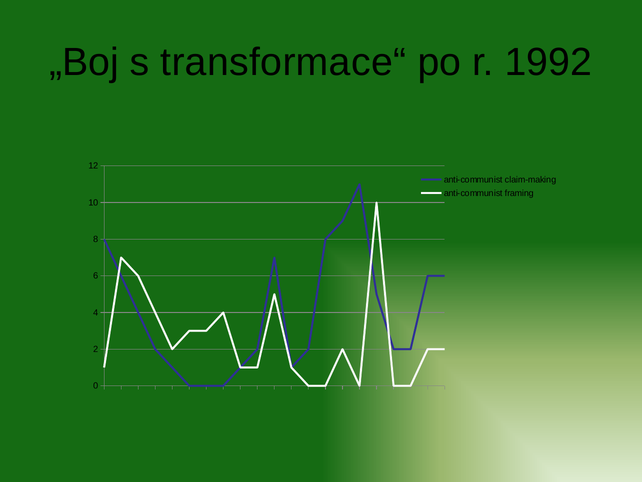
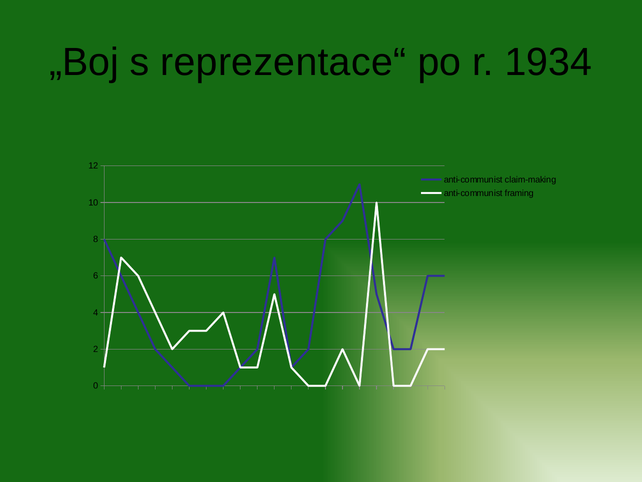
transformace“: transformace“ -> reprezentace“ (283, 62)
1992: 1992 -> 1934 (548, 62)
